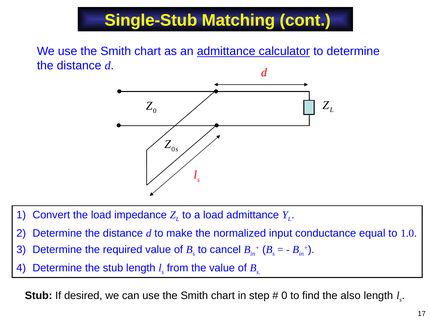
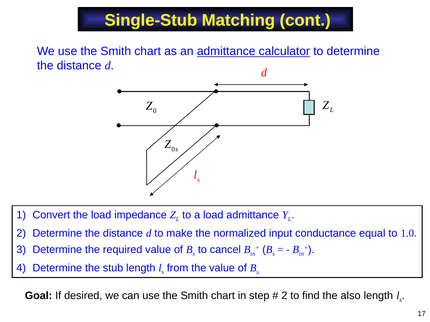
Stub: Stub -> Goal (39, 296)
0: 0 -> 2 (284, 296)
